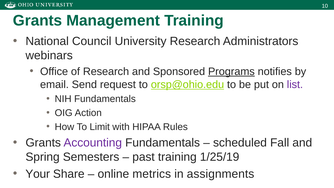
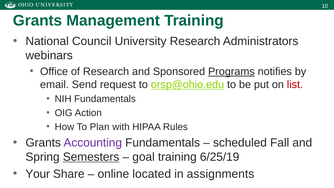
list colour: purple -> red (295, 84)
Limit: Limit -> Plan (100, 127)
Semesters underline: none -> present (91, 157)
past: past -> goal (144, 157)
1/25/19: 1/25/19 -> 6/25/19 (220, 157)
metrics: metrics -> located (152, 174)
